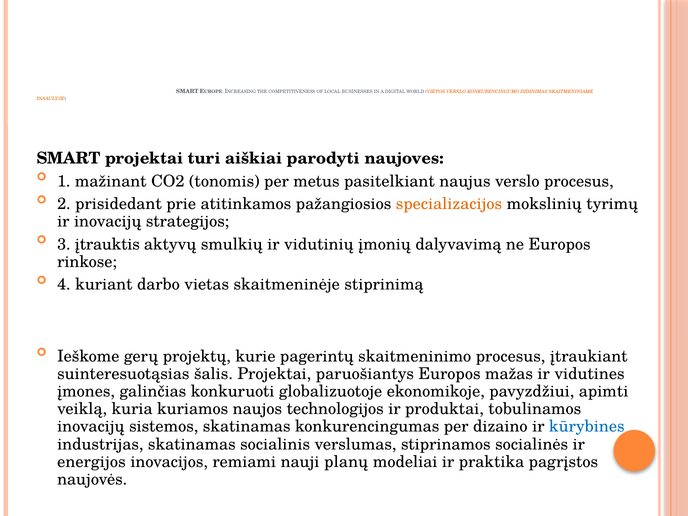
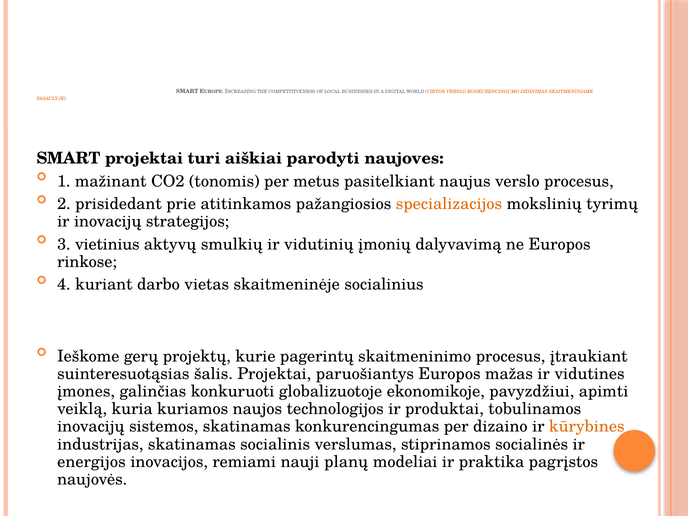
įtrauktis: įtrauktis -> vietinius (107, 244)
stiprinimą: stiprinimą -> socialinius (384, 284)
kūrybines colour: blue -> orange (587, 427)
